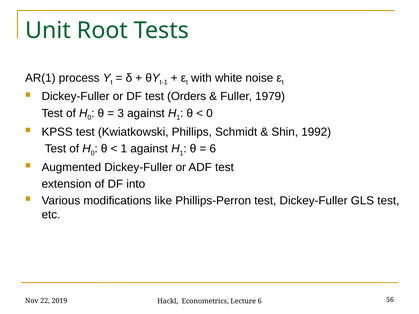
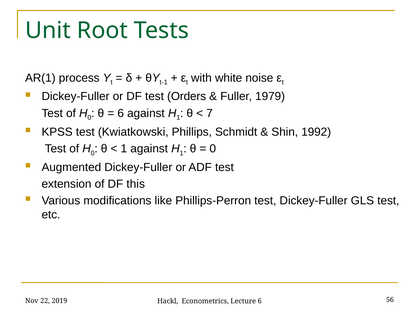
3: 3 -> 6 (121, 113)
0: 0 -> 7 (210, 113)
6: 6 -> 0 (213, 149)
into: into -> this (136, 184)
